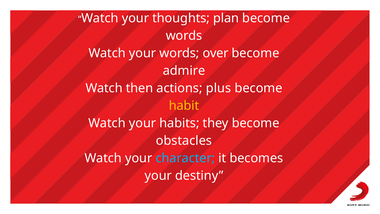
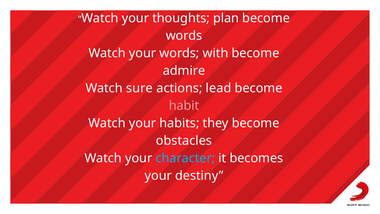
over: over -> with (216, 53)
then: then -> sure (139, 88)
plus: plus -> lead (219, 88)
habit colour: yellow -> pink (184, 106)
